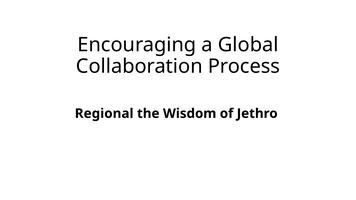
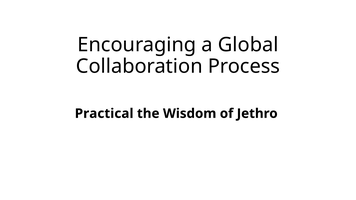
Regional: Regional -> Practical (104, 114)
